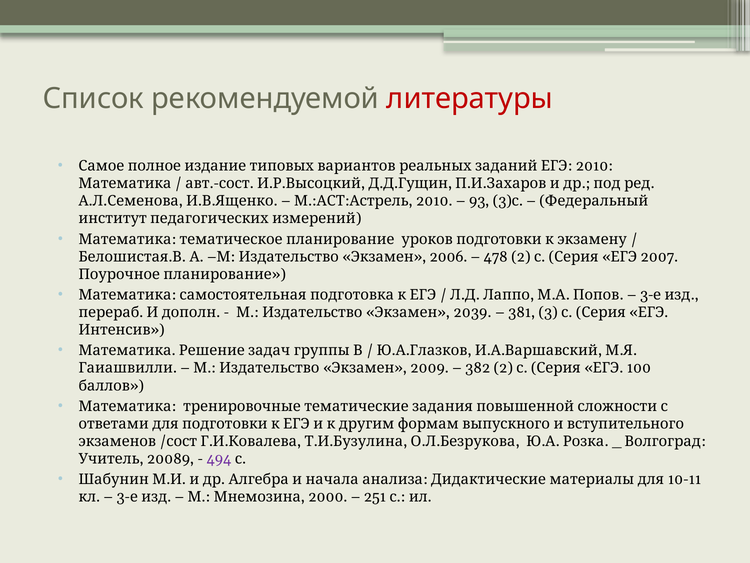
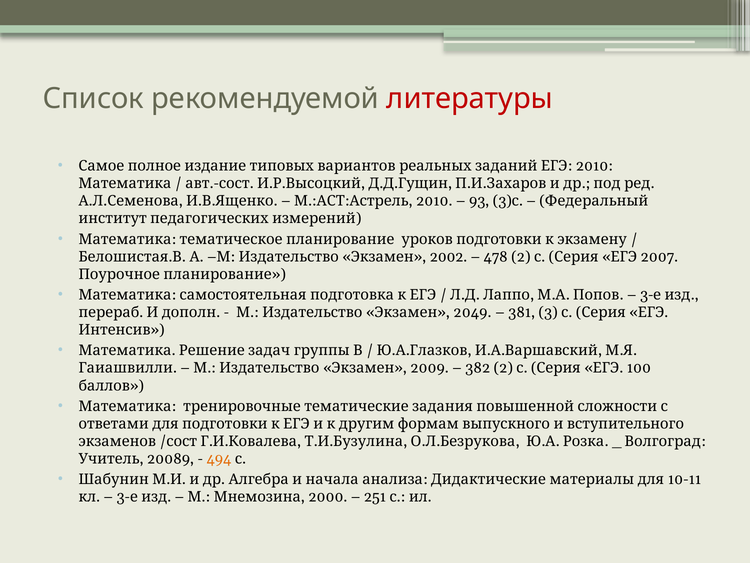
2006: 2006 -> 2002 (449, 257)
2039: 2039 -> 2049 (473, 312)
494 colour: purple -> orange (219, 459)
